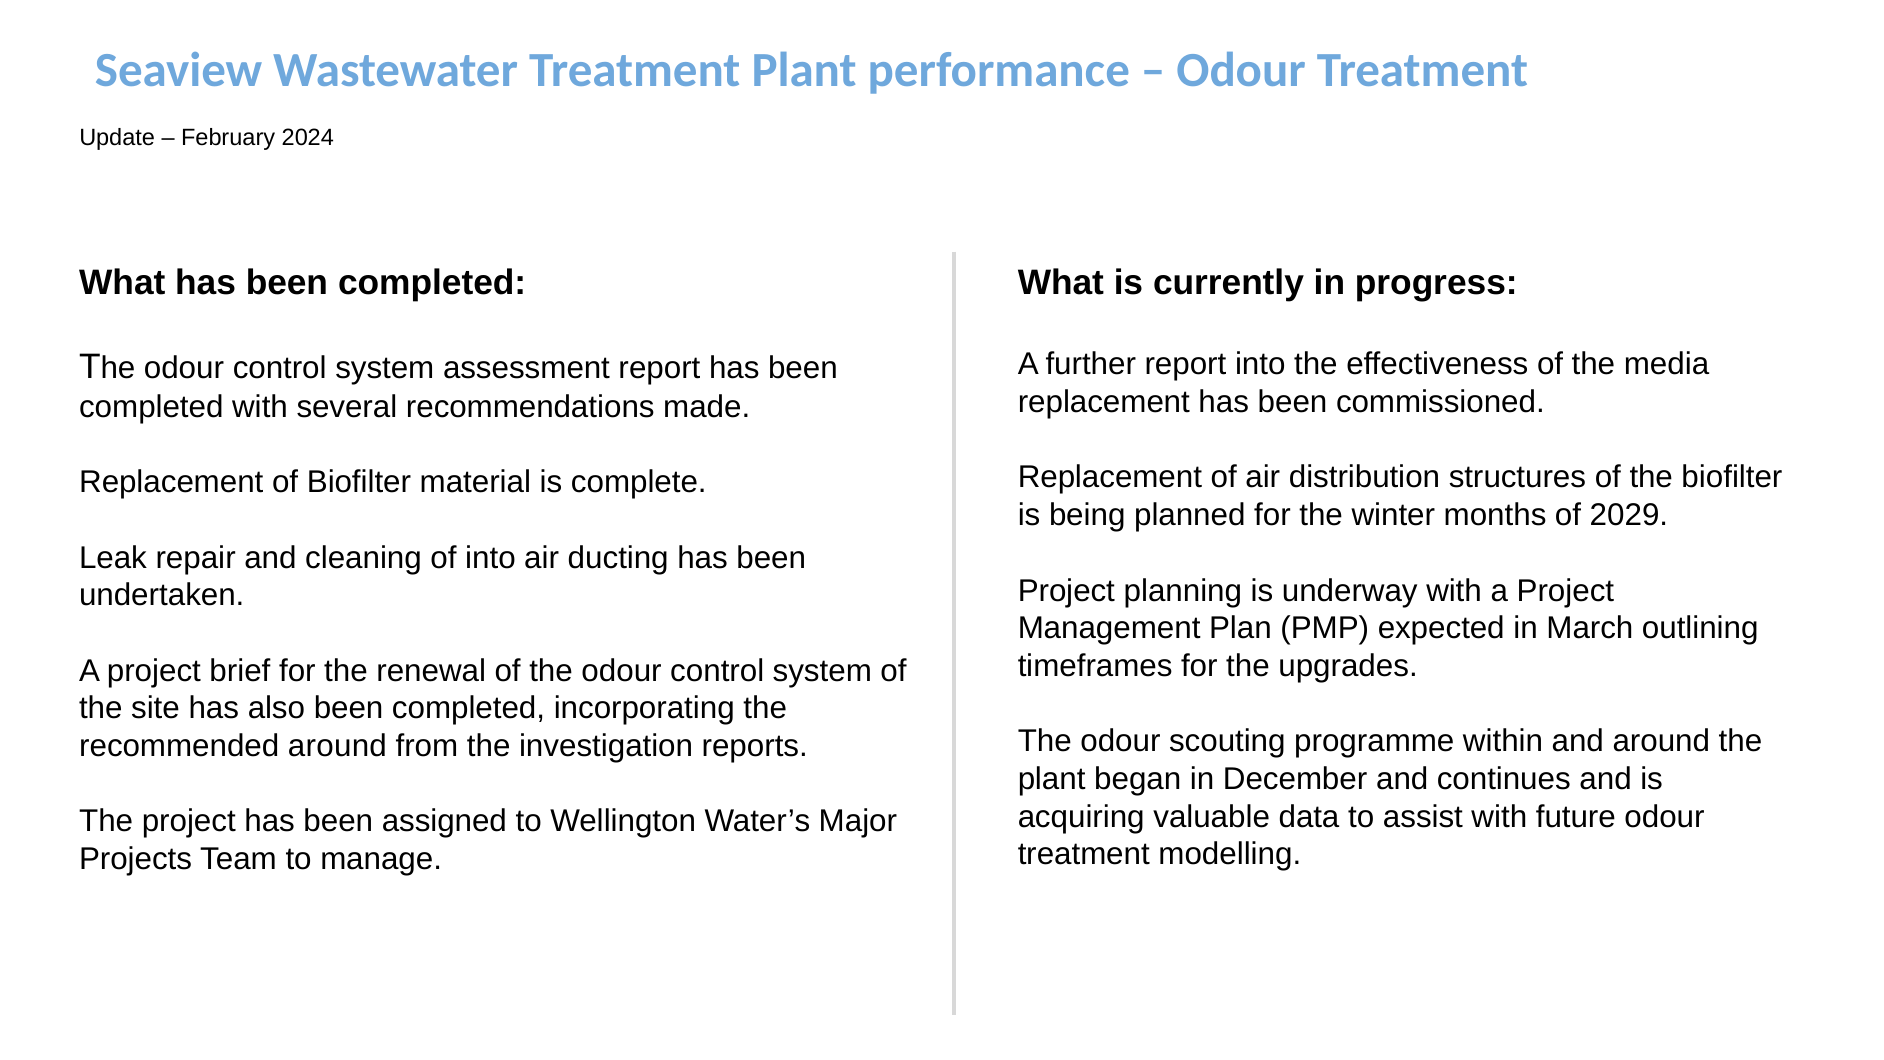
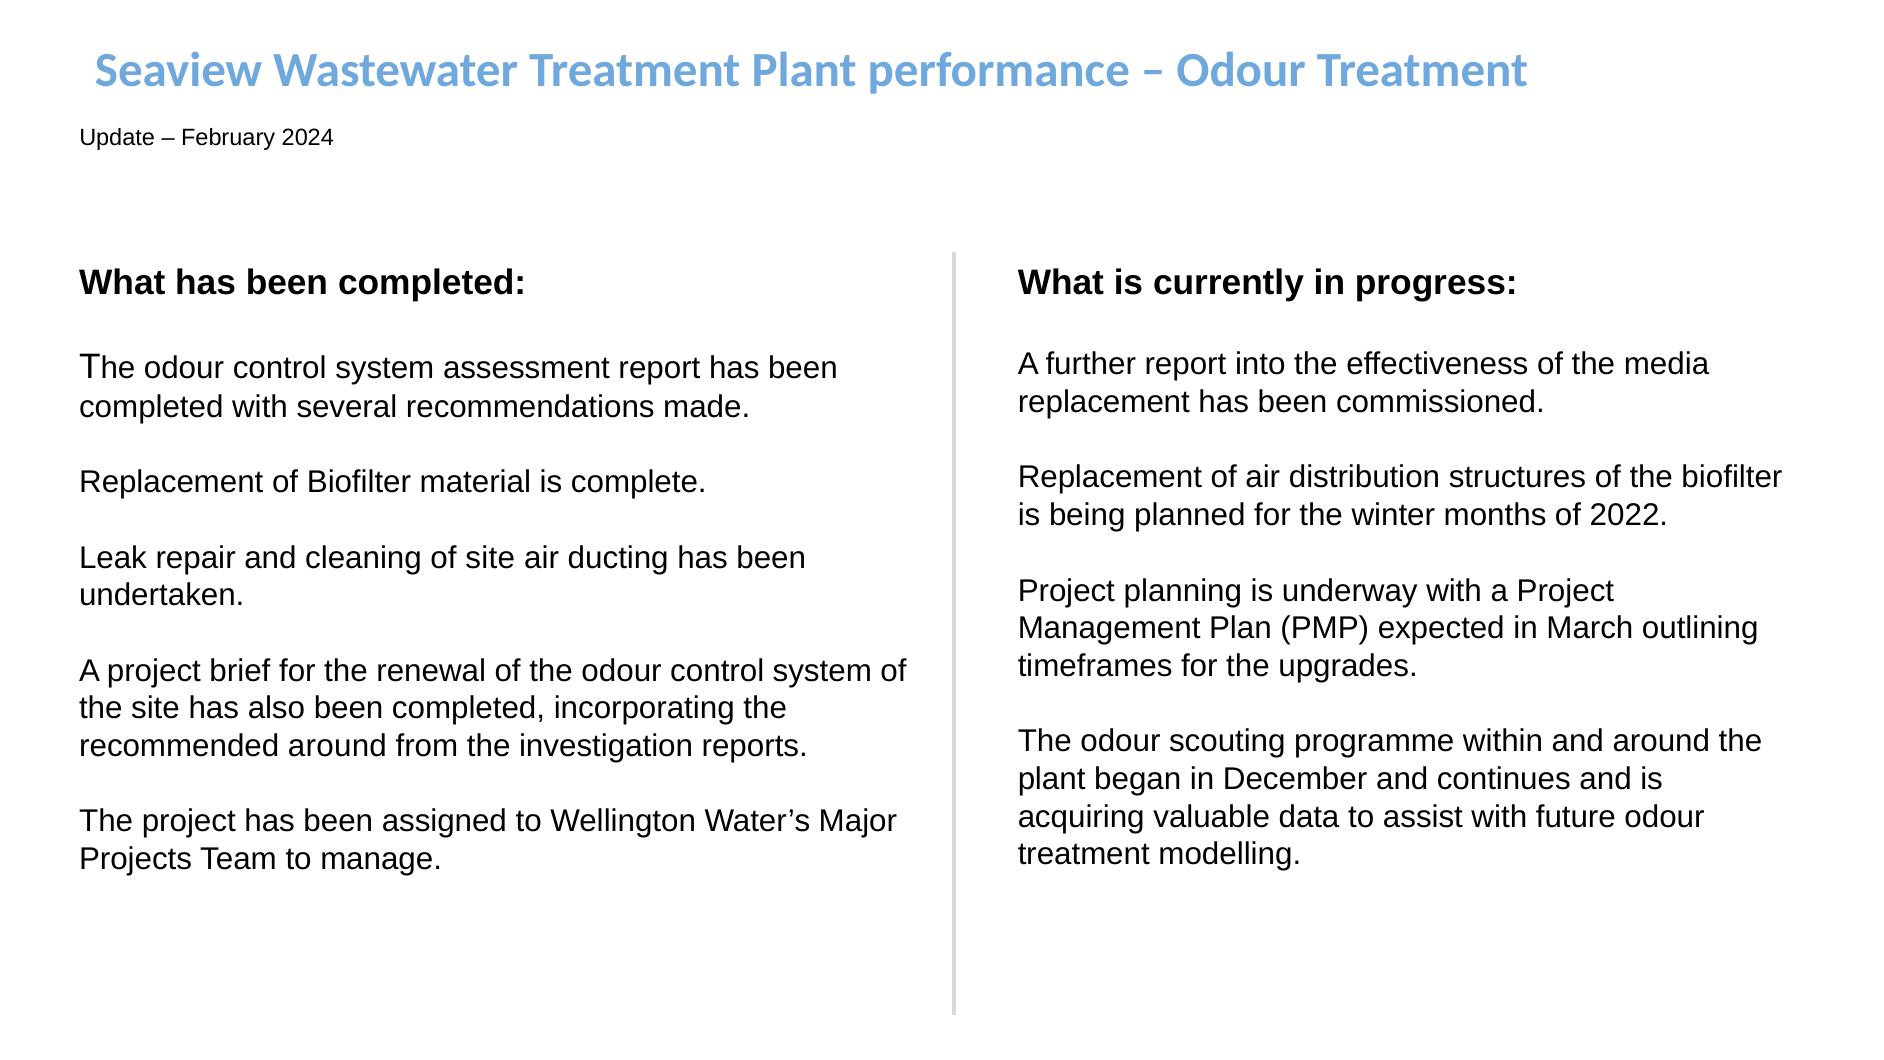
2029: 2029 -> 2022 (1629, 515)
of into: into -> site (490, 558)
